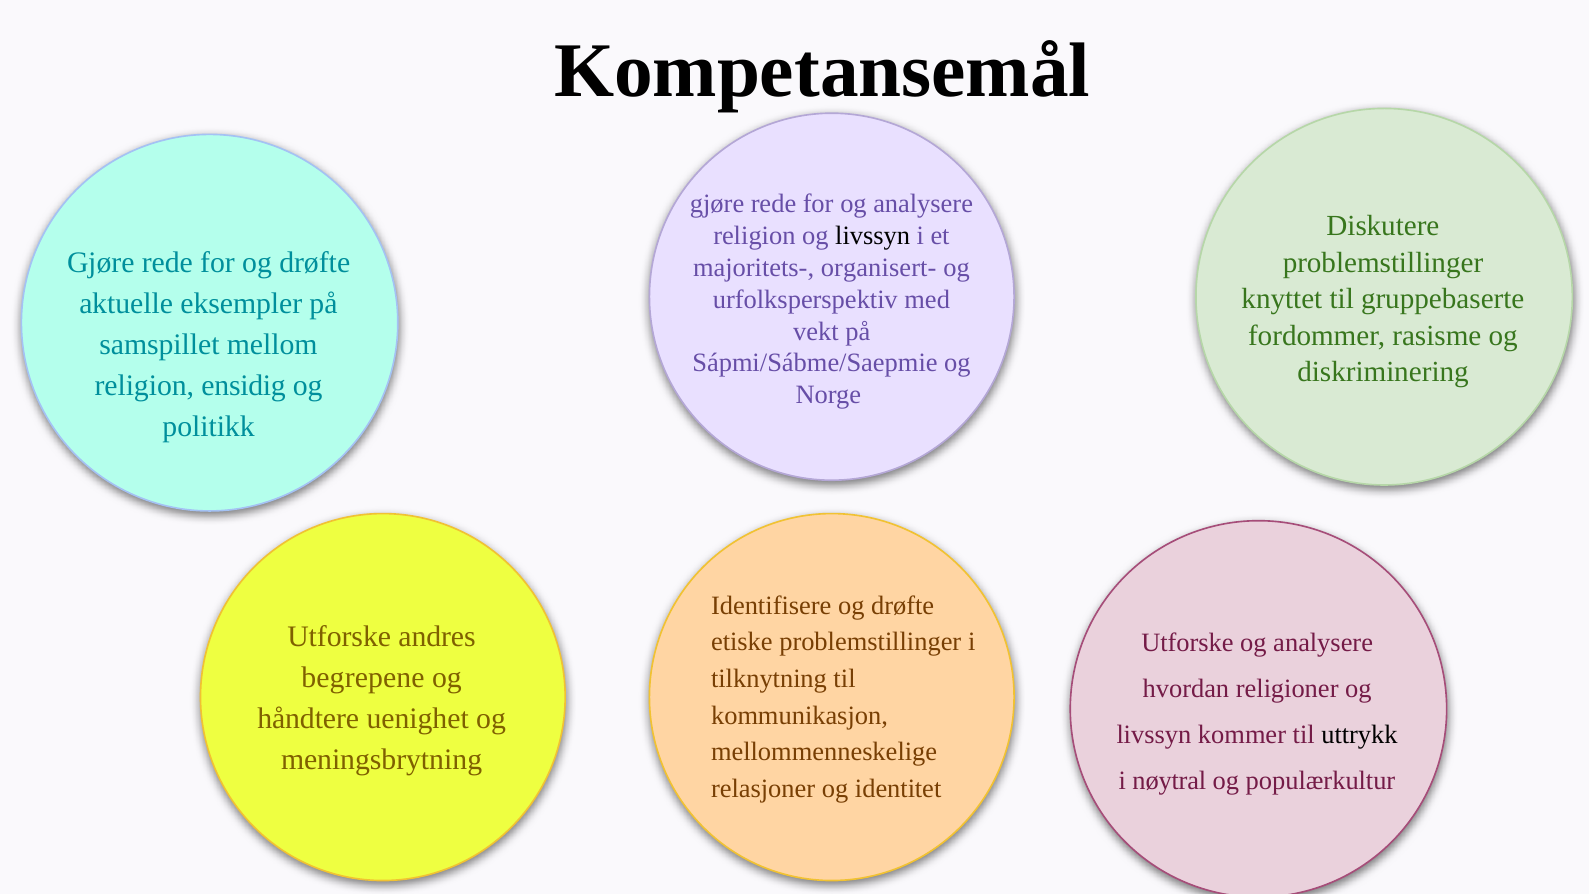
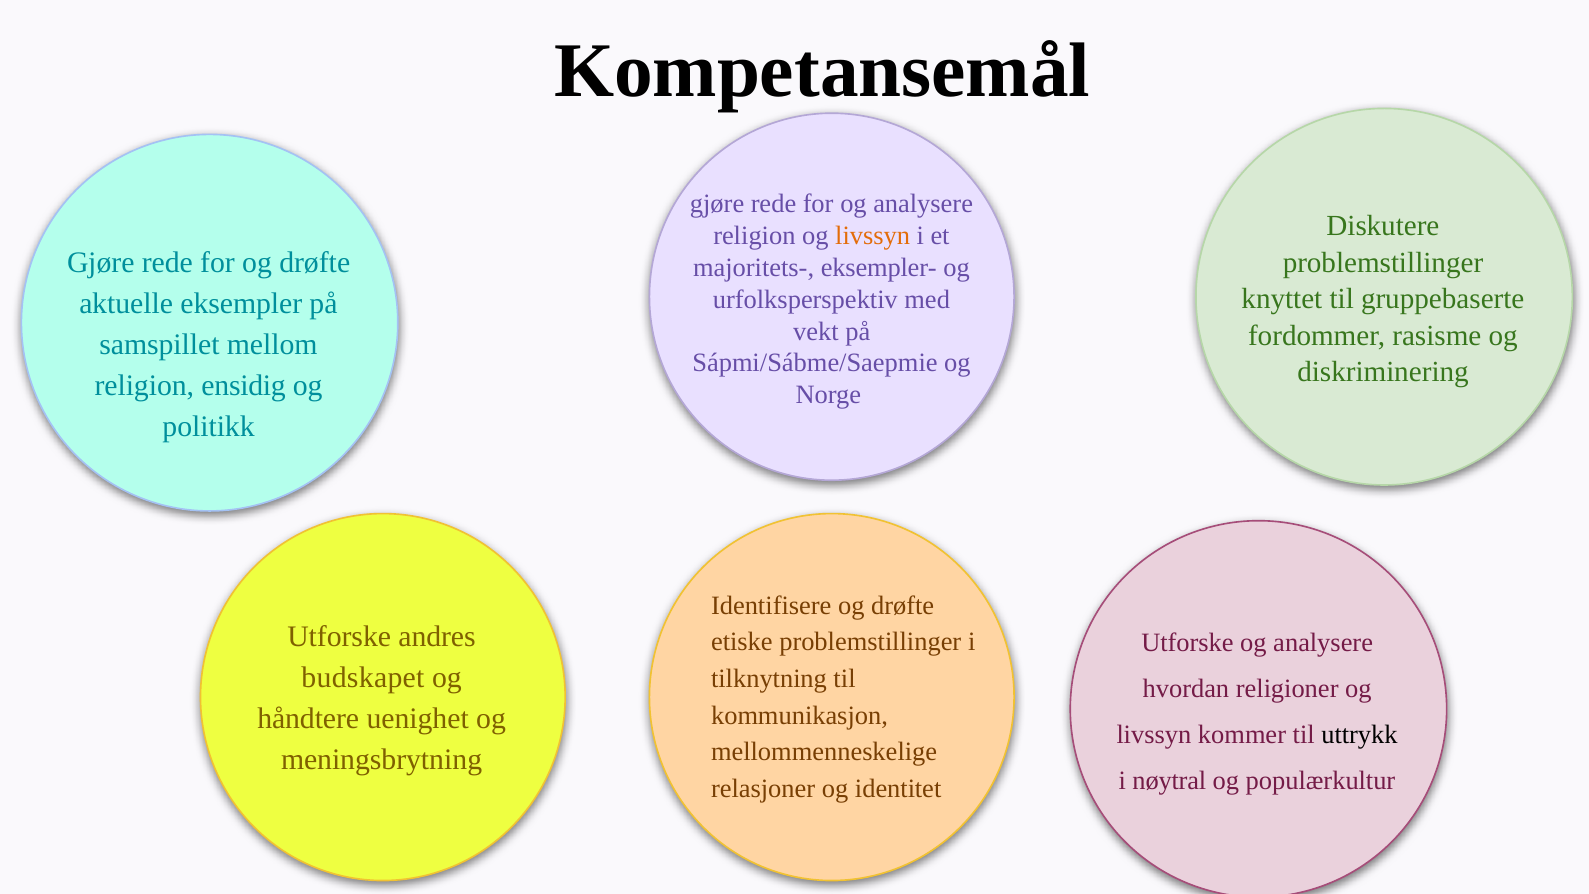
livssyn colour: black -> orange (873, 236)
organisert-: organisert- -> eksempler- (879, 268)
begrepene: begrepene -> budskapet (363, 678)
